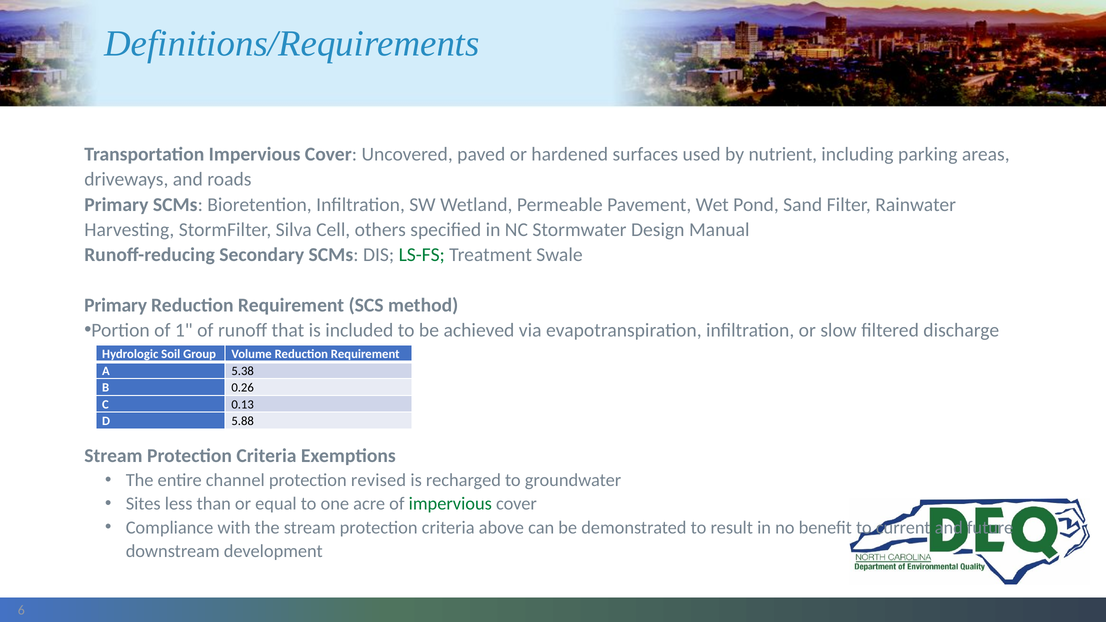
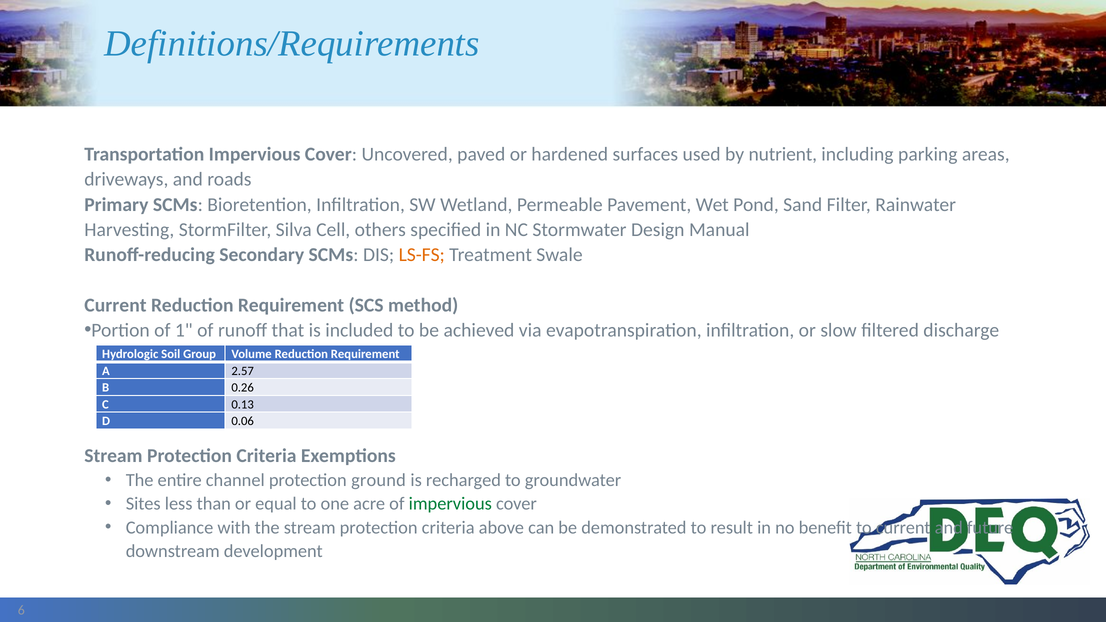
LS-FS colour: green -> orange (422, 255)
Primary: Primary -> Current (115, 305)
5.38: 5.38 -> 2.57 (243, 371)
5.88: 5.88 -> 0.06 (243, 421)
revised: revised -> ground (379, 480)
